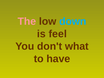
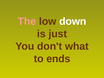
down colour: light blue -> white (73, 21)
feel: feel -> just (58, 34)
have: have -> ends (58, 59)
